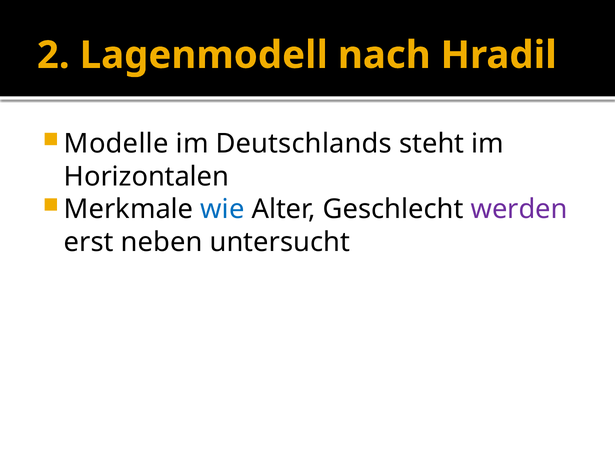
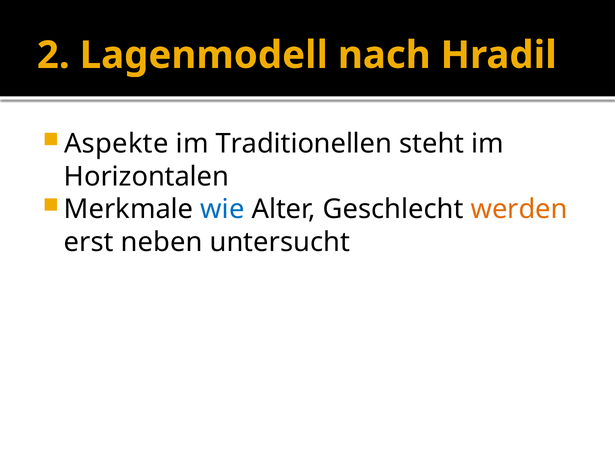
Modelle: Modelle -> Aspekte (116, 144)
Deutschlands: Deutschlands -> Traditionellen (304, 144)
werden colour: purple -> orange (519, 209)
